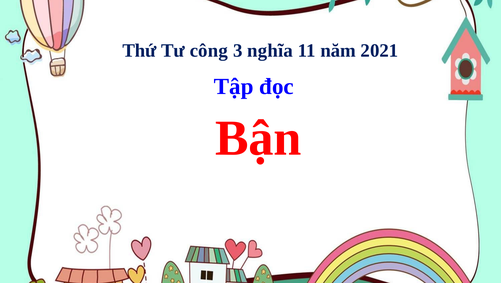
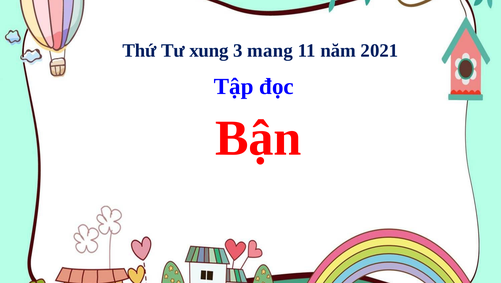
công: công -> xung (209, 51)
nghĩa: nghĩa -> mang (270, 51)
